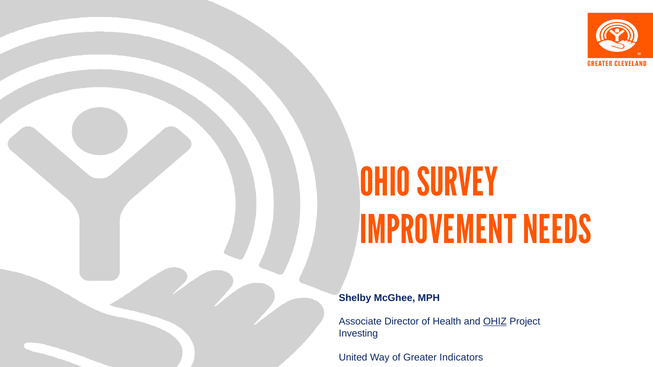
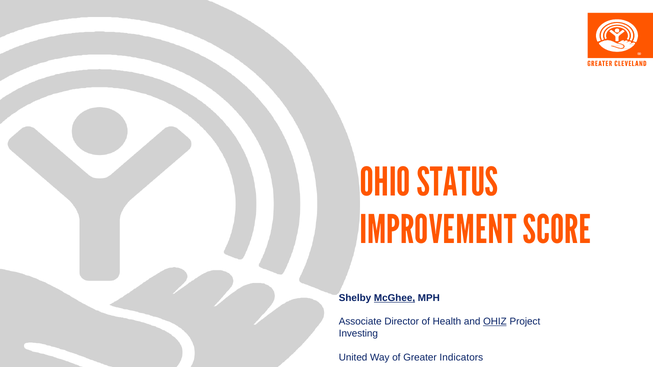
SURVEY: SURVEY -> STATUS (457, 183)
NEEDS: NEEDS -> SCORE (557, 230)
McGhee underline: none -> present (395, 298)
